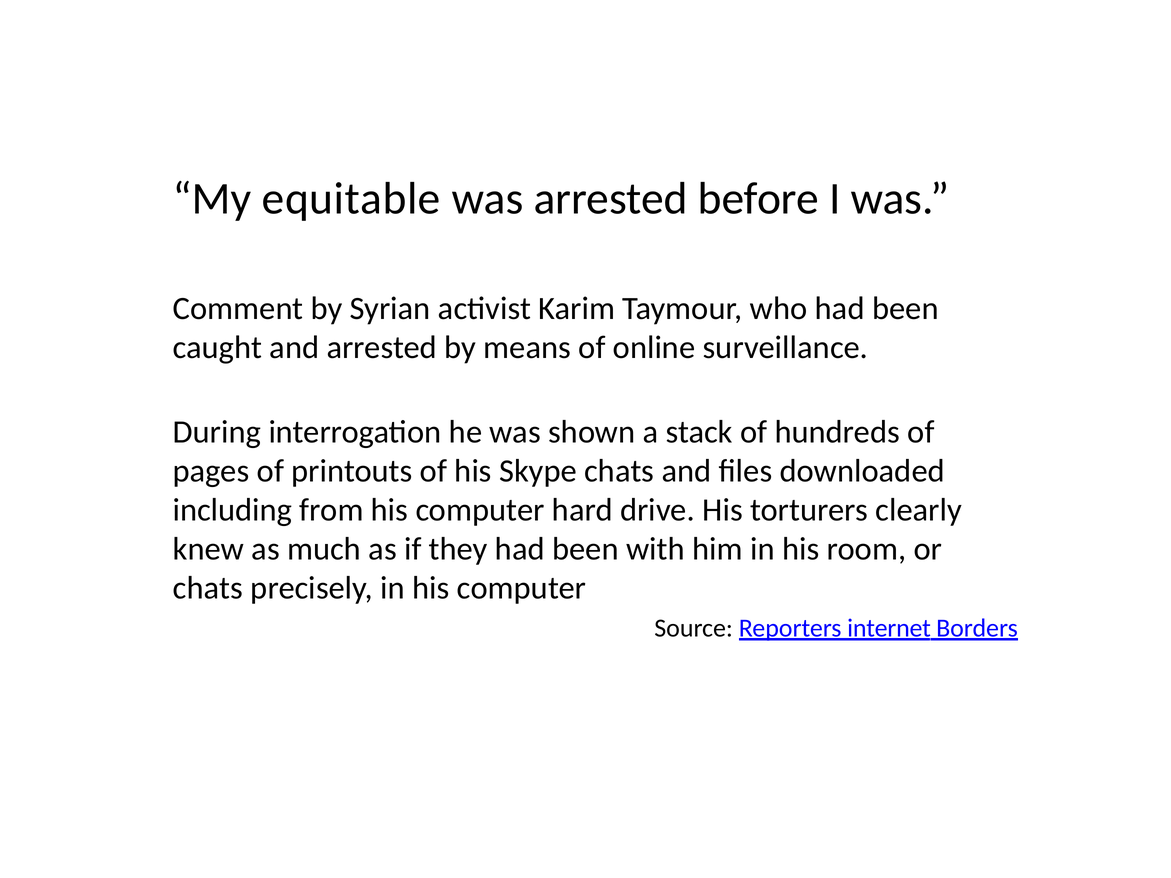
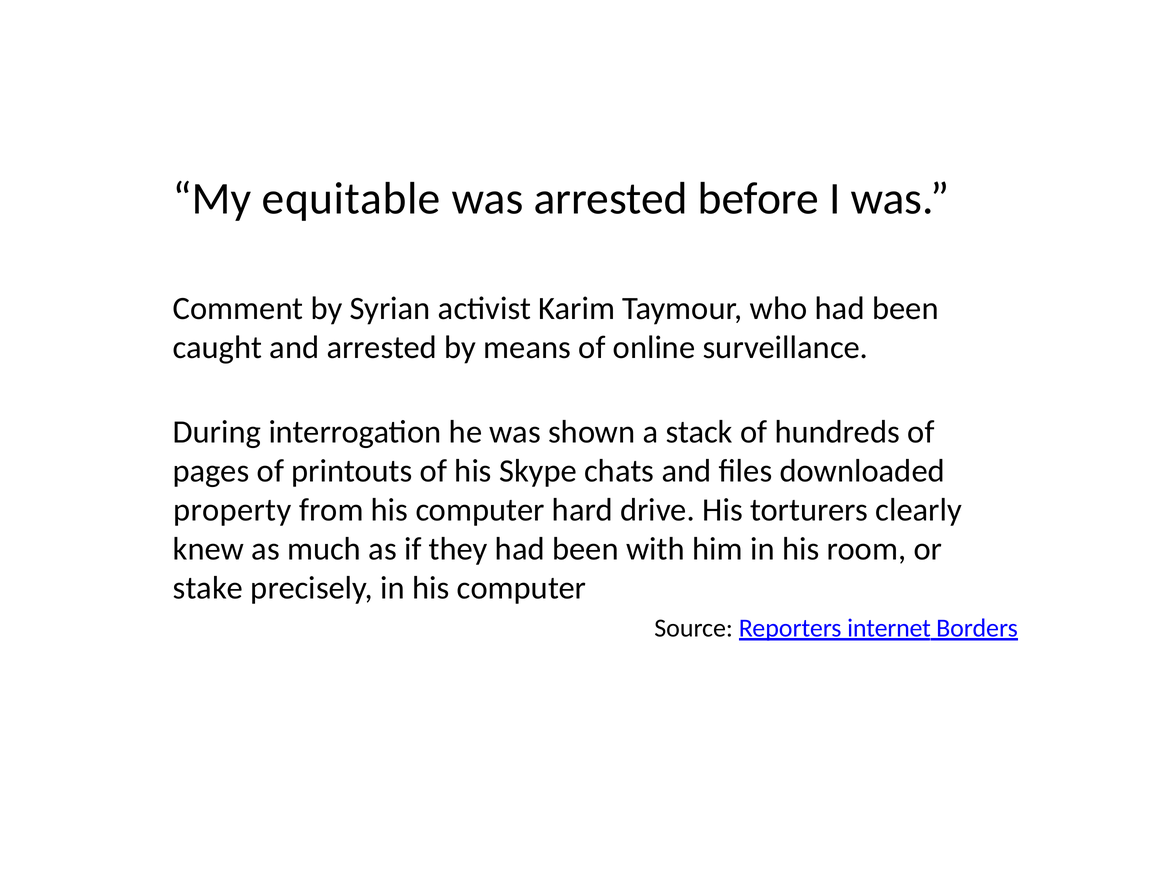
including: including -> property (232, 510)
chats: chats -> stake (208, 588)
